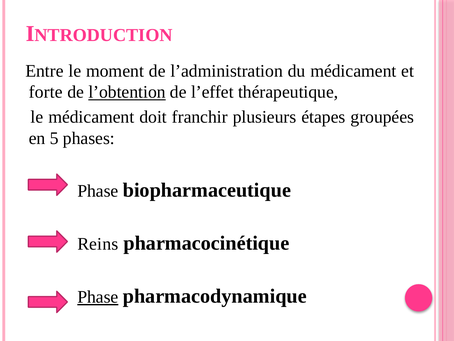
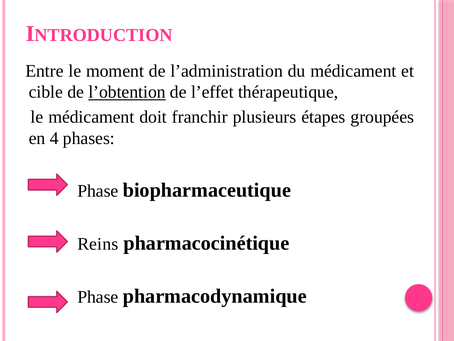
forte: forte -> cible (46, 92)
5: 5 -> 4 (54, 138)
Phase underline: present -> none (98, 297)
